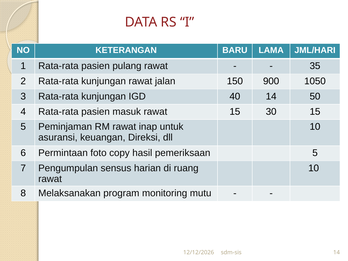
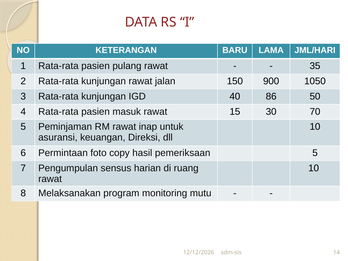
40 14: 14 -> 86 (271, 96)
30 15: 15 -> 70 (315, 112)
